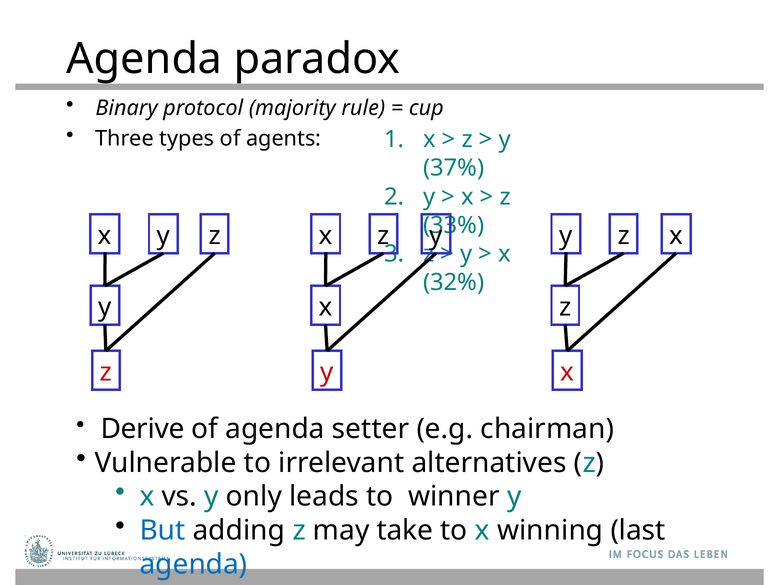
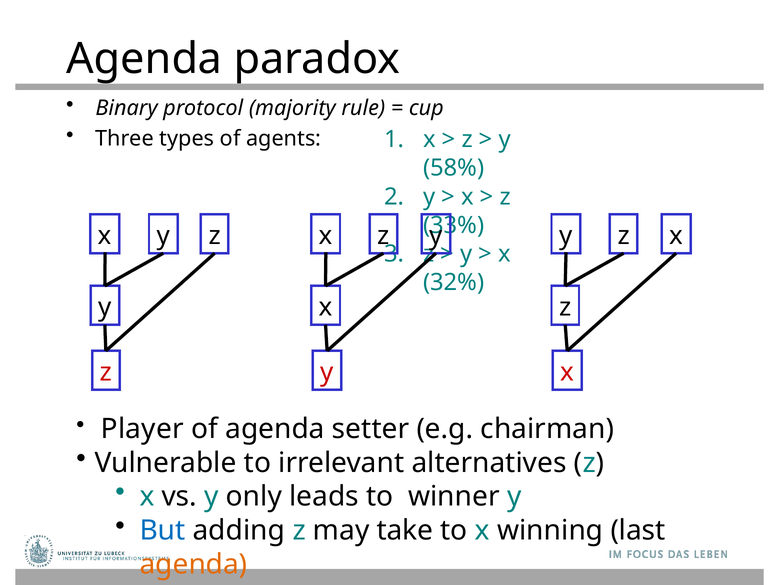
37%: 37% -> 58% (454, 168)
Derive: Derive -> Player (142, 429)
agenda colour: blue -> orange (194, 564)
